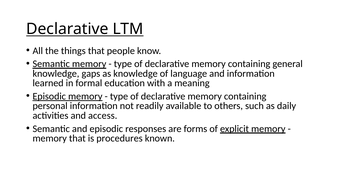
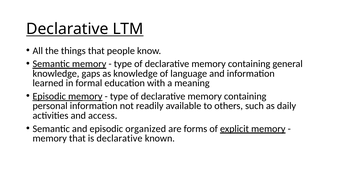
responses: responses -> organized (146, 129)
is procedures: procedures -> declarative (119, 138)
